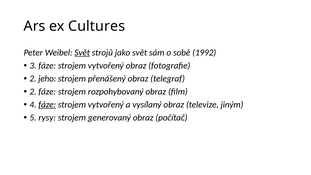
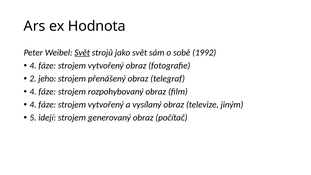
Cultures: Cultures -> Hodnota (97, 26)
3: 3 -> 4 (33, 66)
2: 2 -> 4 (33, 92)
fáze underline: present -> none (47, 105)
rysy: rysy -> idejí (47, 118)
